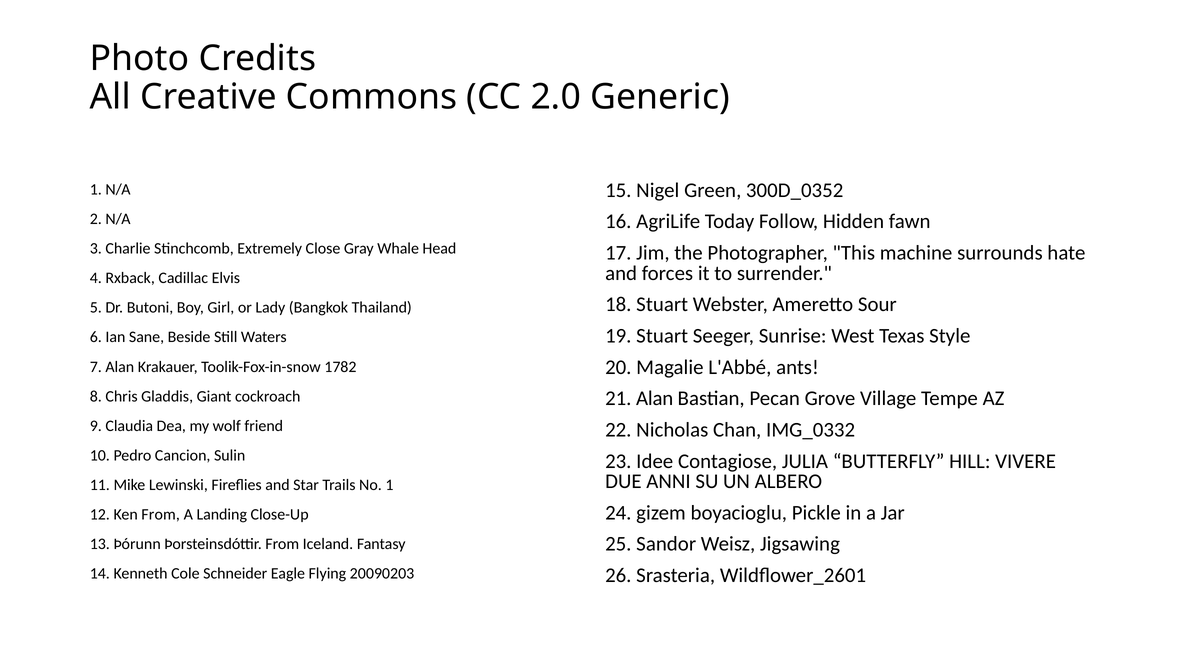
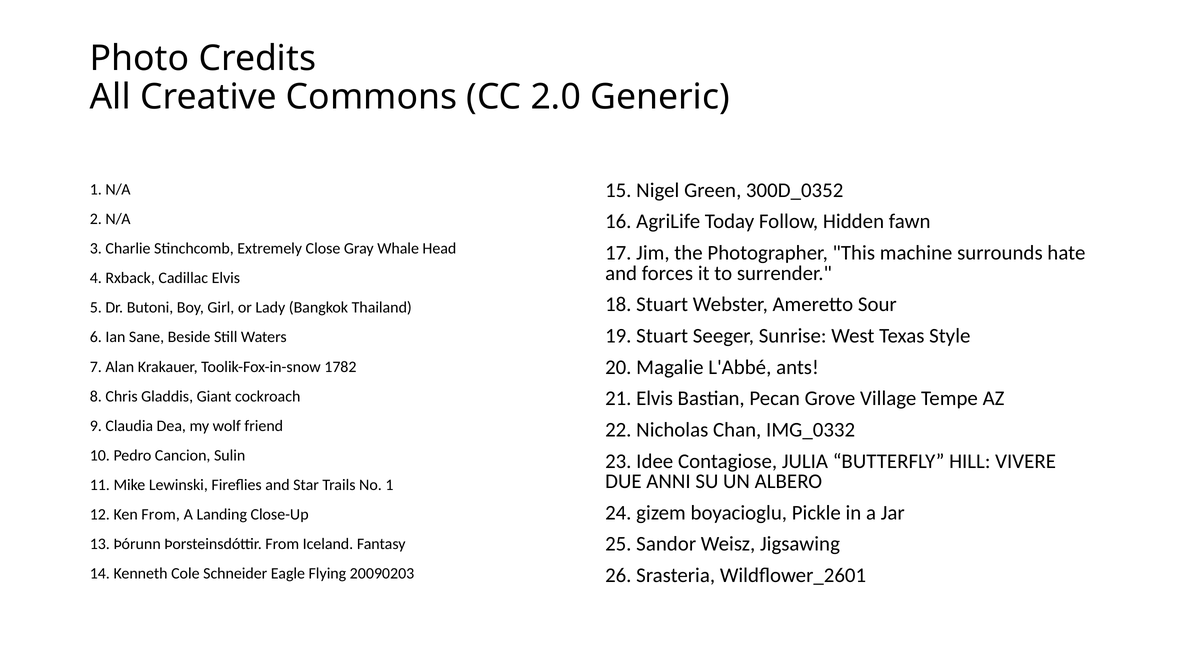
21 Alan: Alan -> Elvis (655, 398)
